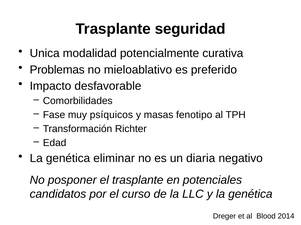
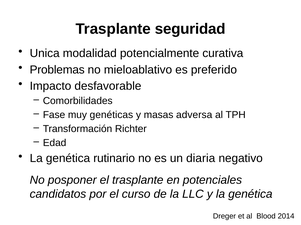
psíquicos: psíquicos -> genéticas (111, 115)
fenotipo: fenotipo -> adversa (194, 115)
eliminar: eliminar -> rutinario (114, 159)
